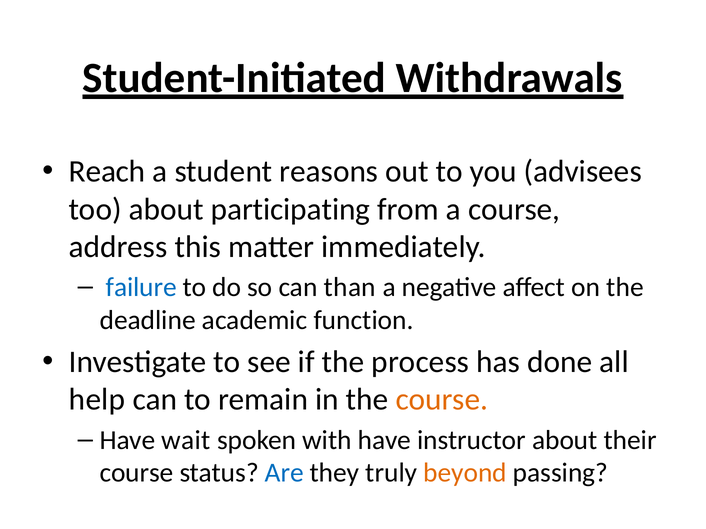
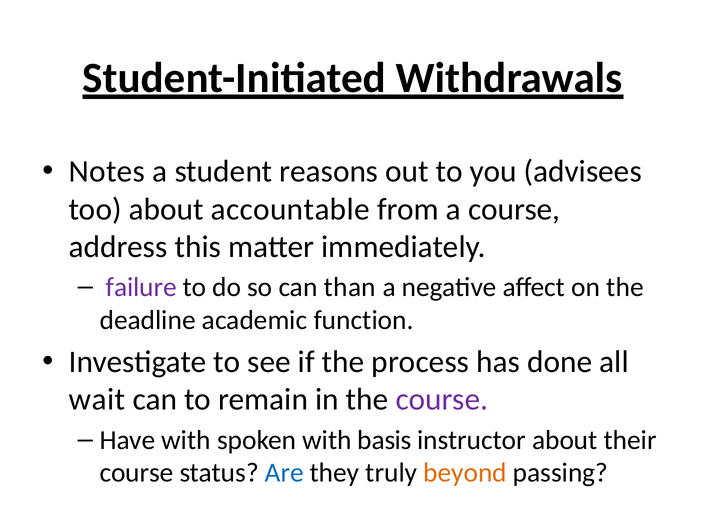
Reach: Reach -> Notes (107, 172)
participating: participating -> accountable (290, 209)
failure colour: blue -> purple (141, 288)
help: help -> wait (97, 400)
course colour: orange -> purple (442, 400)
Have wait: wait -> with (186, 440)
with have: have -> basis (385, 440)
